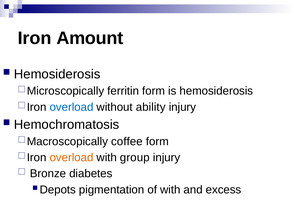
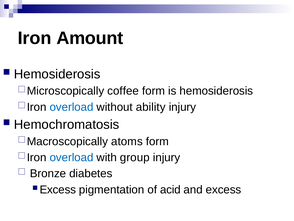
ferritin: ferritin -> coffee (123, 91)
coffee: coffee -> atoms (127, 141)
overload colour: orange -> blue (72, 157)
Depots: Depots -> Excess (58, 189)
of with: with -> acid (170, 189)
